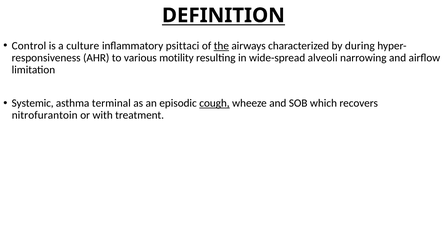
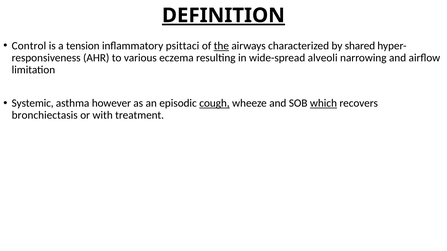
DEFINITION underline: none -> present (223, 15)
culture: culture -> tension (83, 46)
during: during -> shared (360, 46)
motility: motility -> eczema (176, 58)
terminal: terminal -> however (111, 103)
which underline: none -> present (323, 103)
nitrofurantoin: nitrofurantoin -> bronchiectasis (45, 115)
